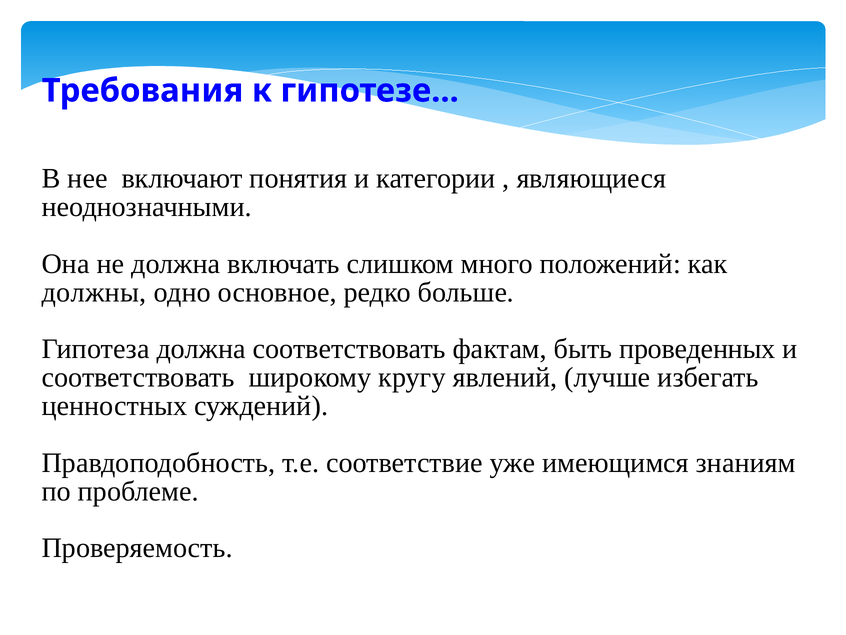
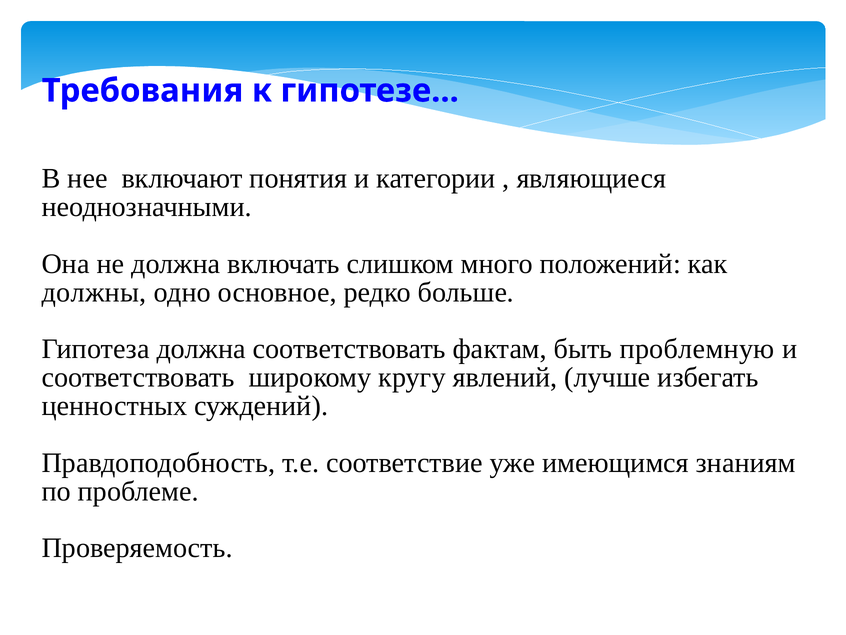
проведенных: проведенных -> проблемную (697, 349)
